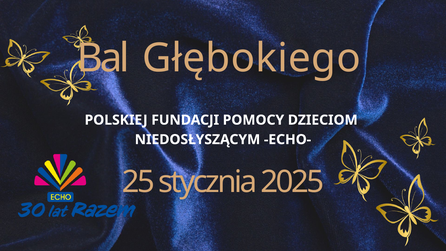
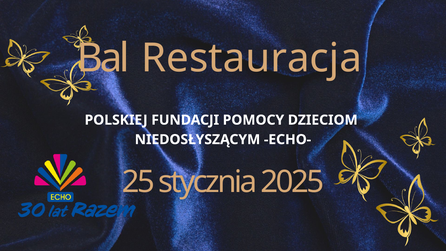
Głębokiego: Głębokiego -> Restauracja (252, 58)
